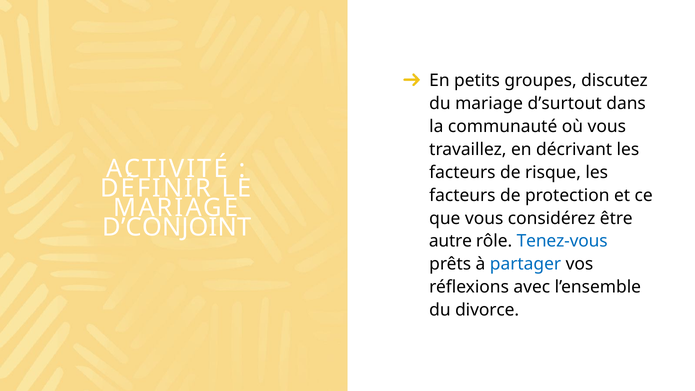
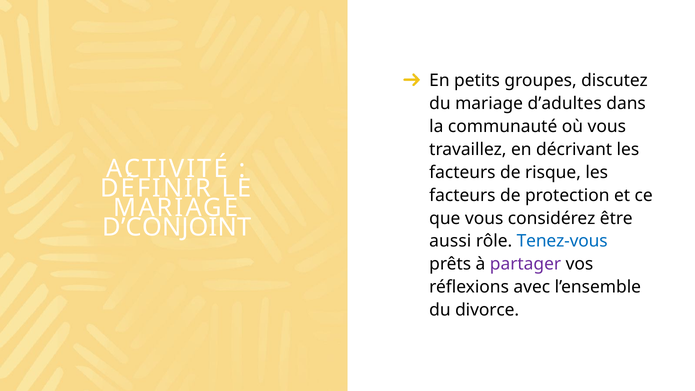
d’surtout: d’surtout -> d’adultes (565, 104)
autre: autre -> aussi (450, 241)
partager colour: blue -> purple (526, 264)
